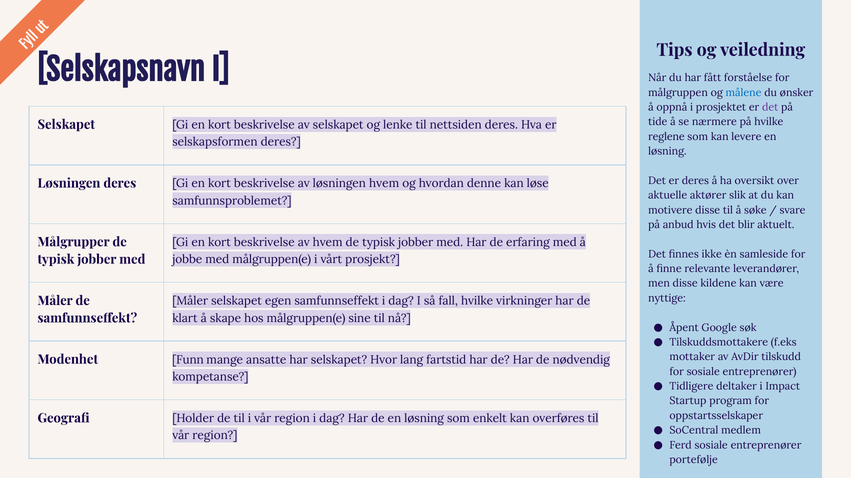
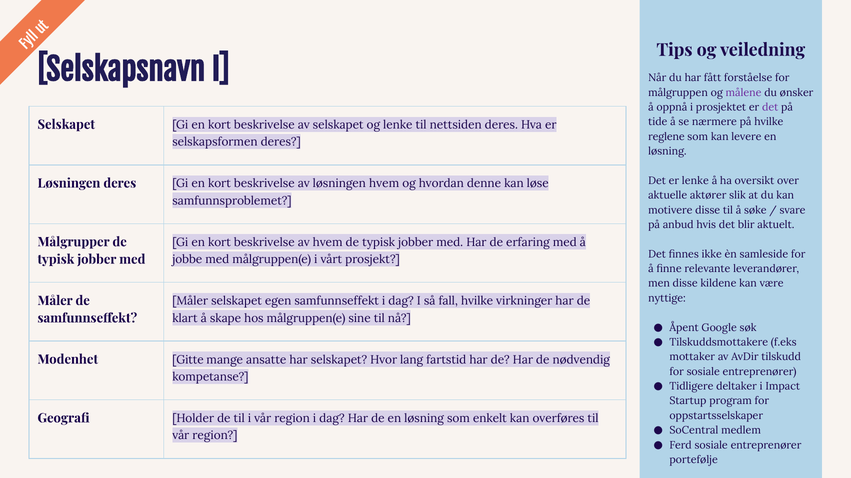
målene colour: blue -> purple (743, 93)
er deres: deres -> lenke (695, 181)
Funn: Funn -> Gitte (188, 360)
